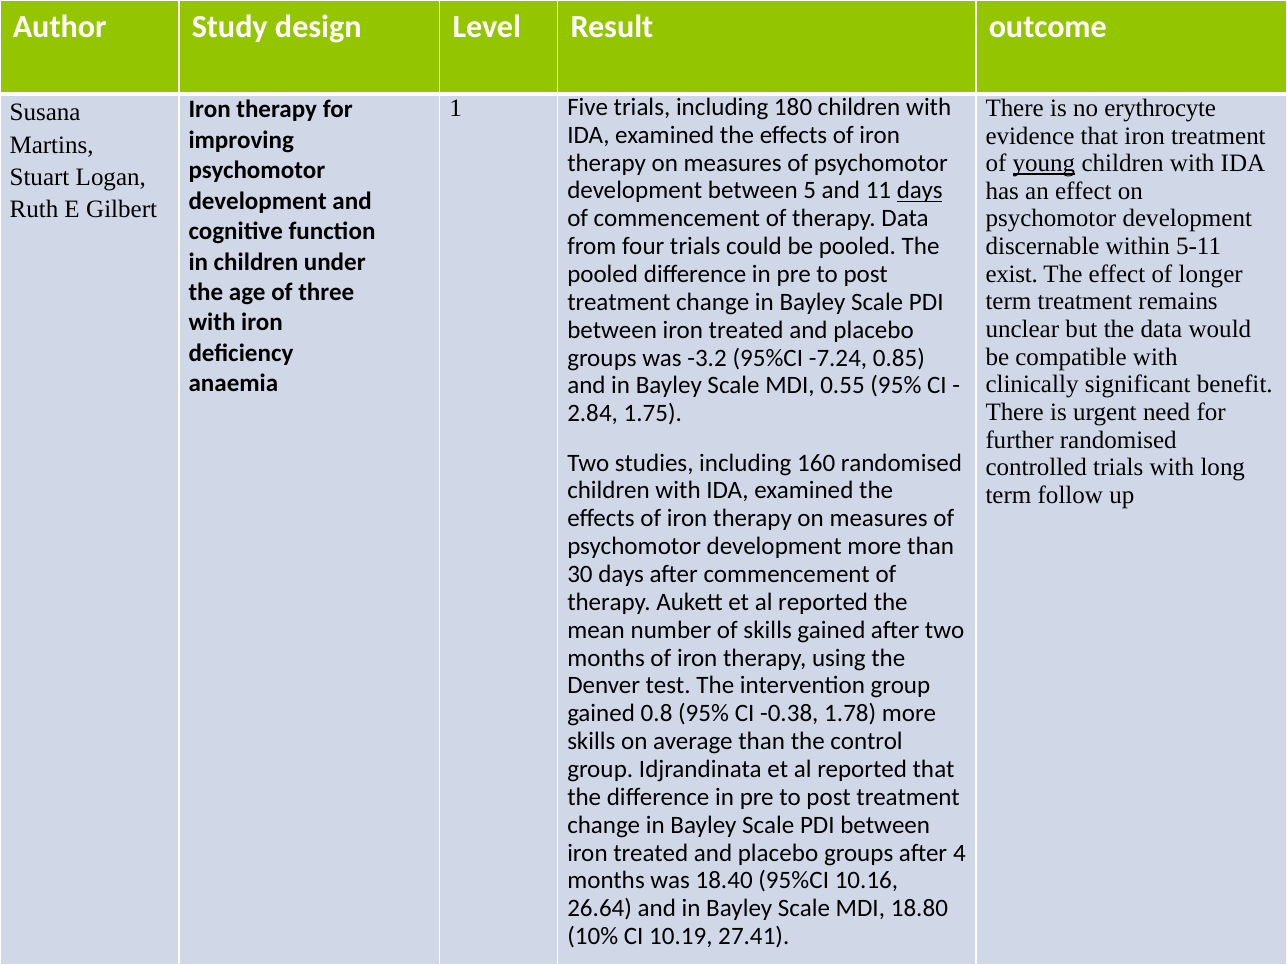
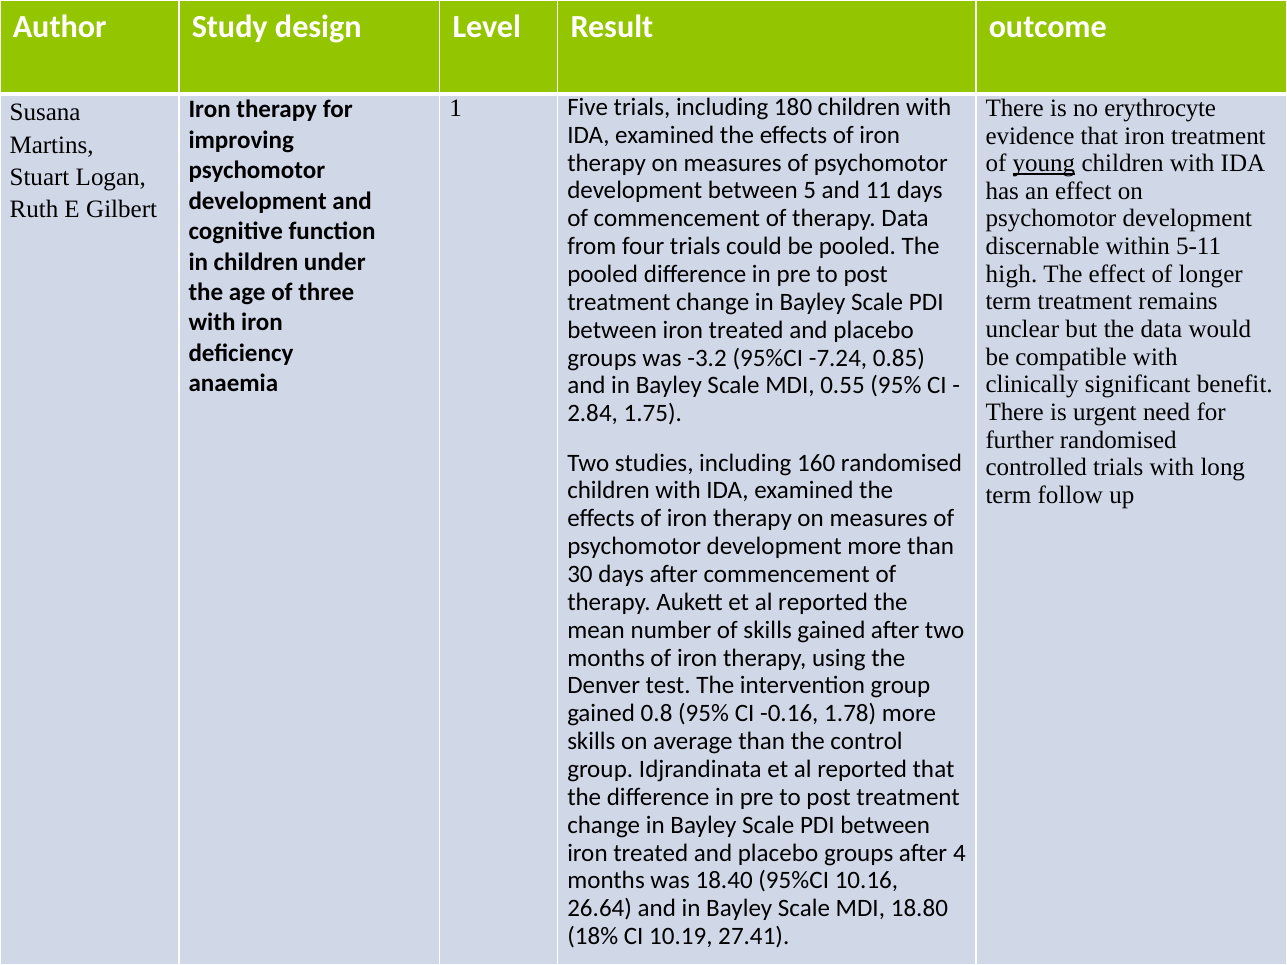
days underline: present -> none (920, 191)
exist: exist -> high (1011, 274)
-0.38: -0.38 -> -0.16 (789, 714)
10%: 10% -> 18% (593, 937)
